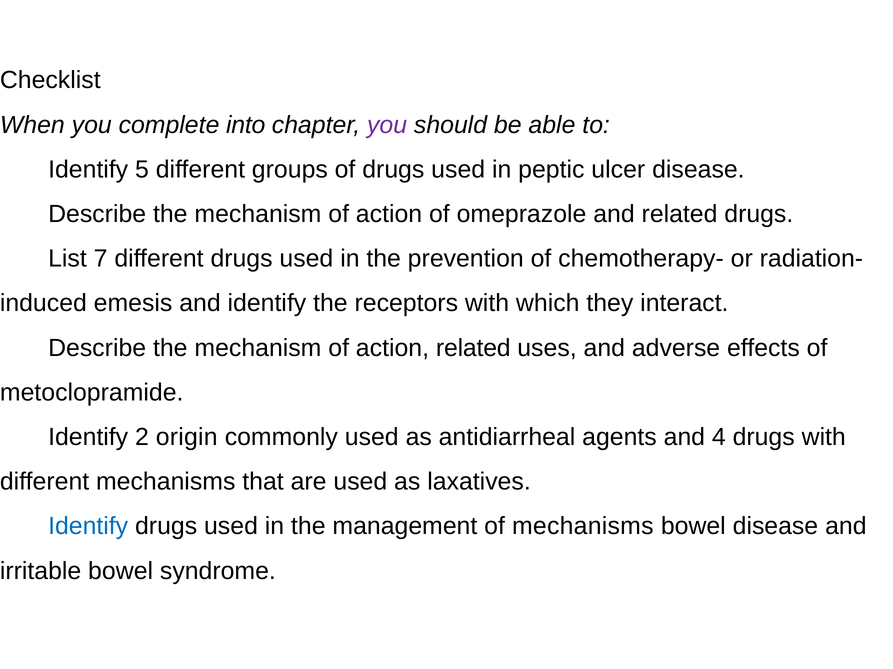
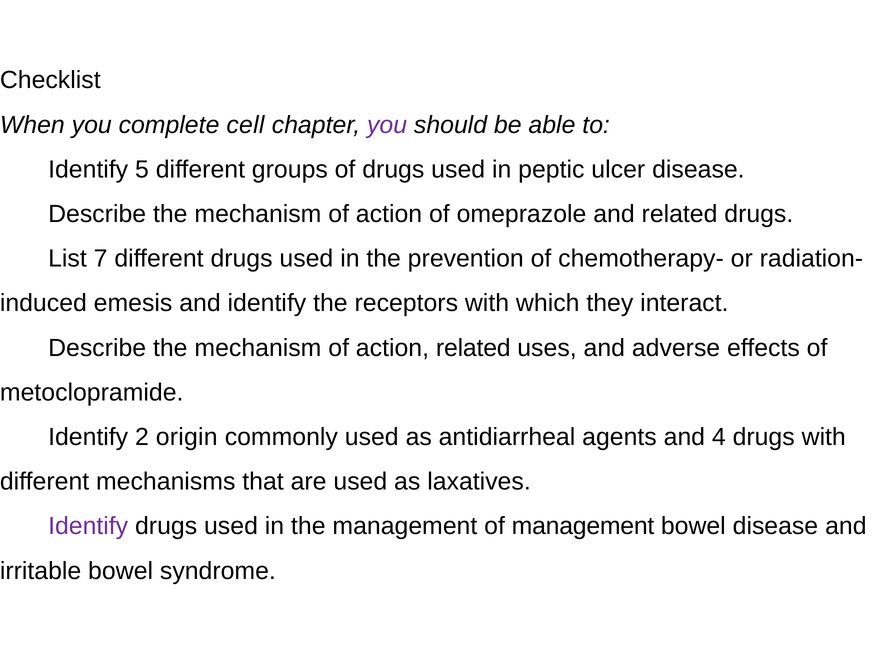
into: into -> cell (245, 125)
Identify colour: blue -> purple (88, 527)
of mechanisms: mechanisms -> management (583, 527)
